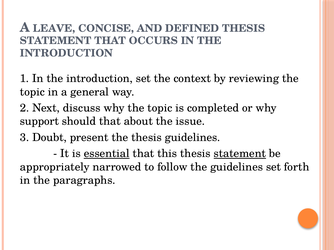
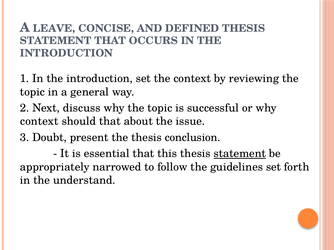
completed: completed -> successful (213, 108)
support: support -> context (39, 122)
thesis guidelines: guidelines -> conclusion (193, 138)
essential underline: present -> none (107, 154)
paragraphs: paragraphs -> understand (84, 181)
